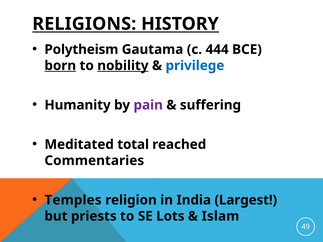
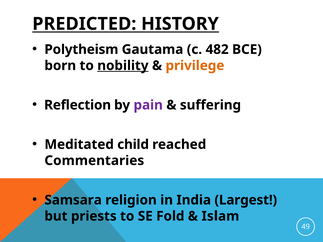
RELIGIONS: RELIGIONS -> PREDICTED (84, 24)
444: 444 -> 482 (217, 50)
born underline: present -> none (60, 66)
privilege colour: blue -> orange (195, 66)
Humanity: Humanity -> Reflection (78, 105)
total: total -> child (133, 145)
Temples: Temples -> Samsara (73, 200)
Lots: Lots -> Fold (170, 216)
